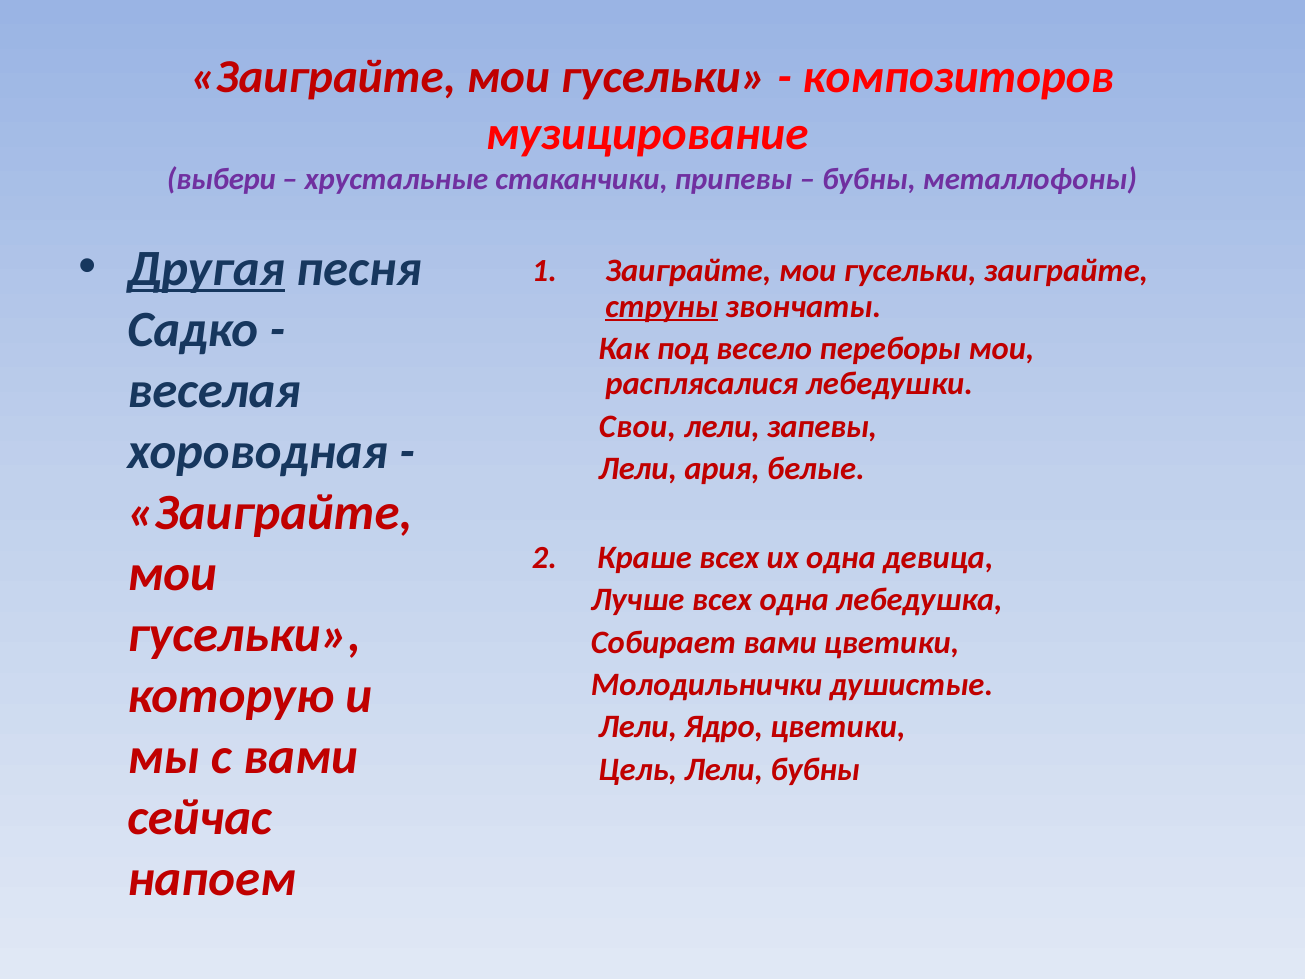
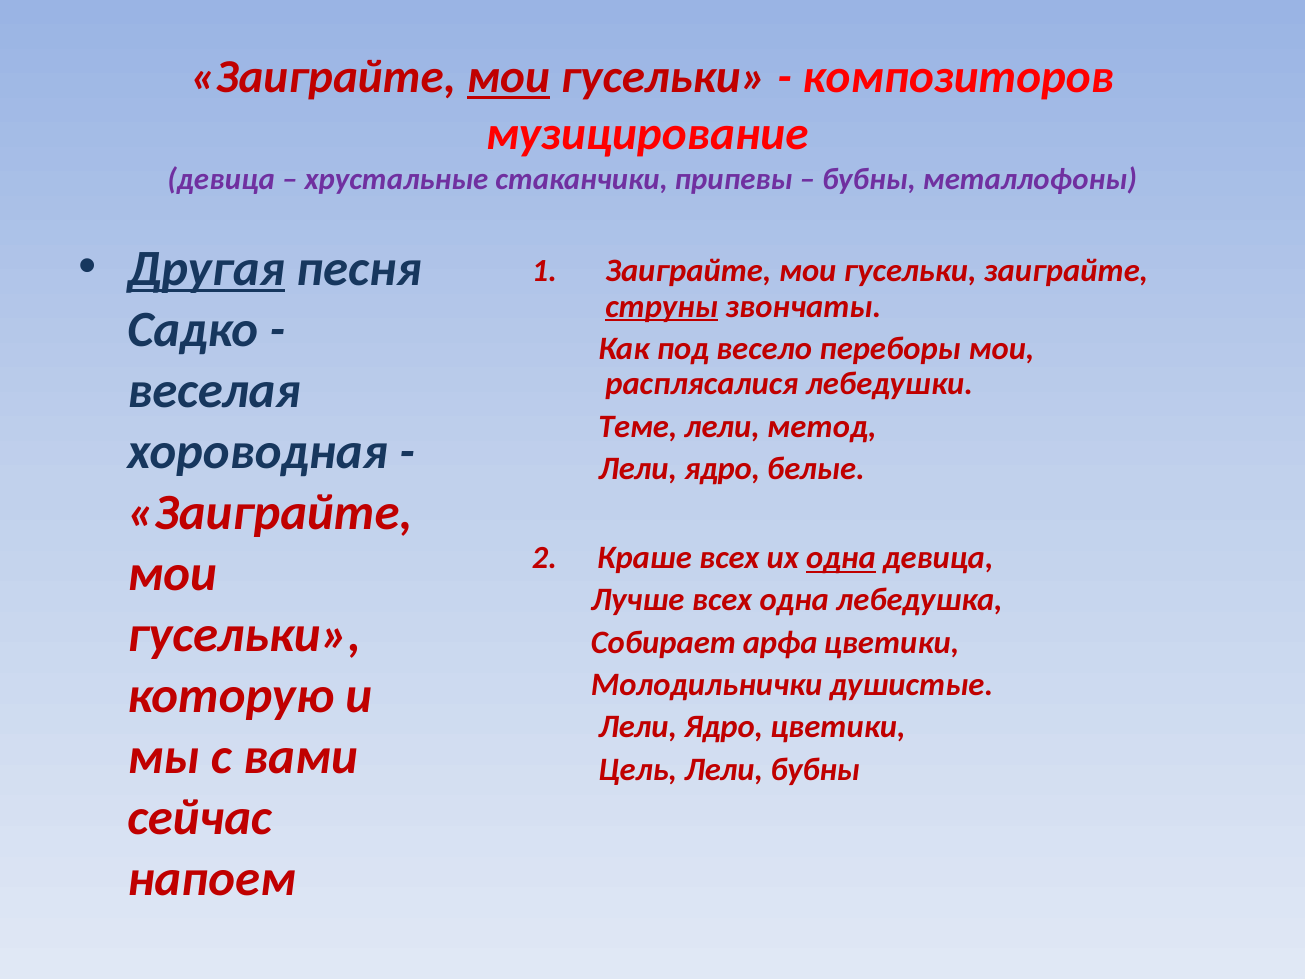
мои underline: none -> present (508, 77)
выбери: выбери -> девица (221, 179)
Свои: Свои -> Теме (638, 426)
запевы: запевы -> метод (822, 426)
ария: ария -> ядро (722, 469)
одна underline: none -> present (841, 557)
Собирает вами: вами -> арфа (780, 642)
